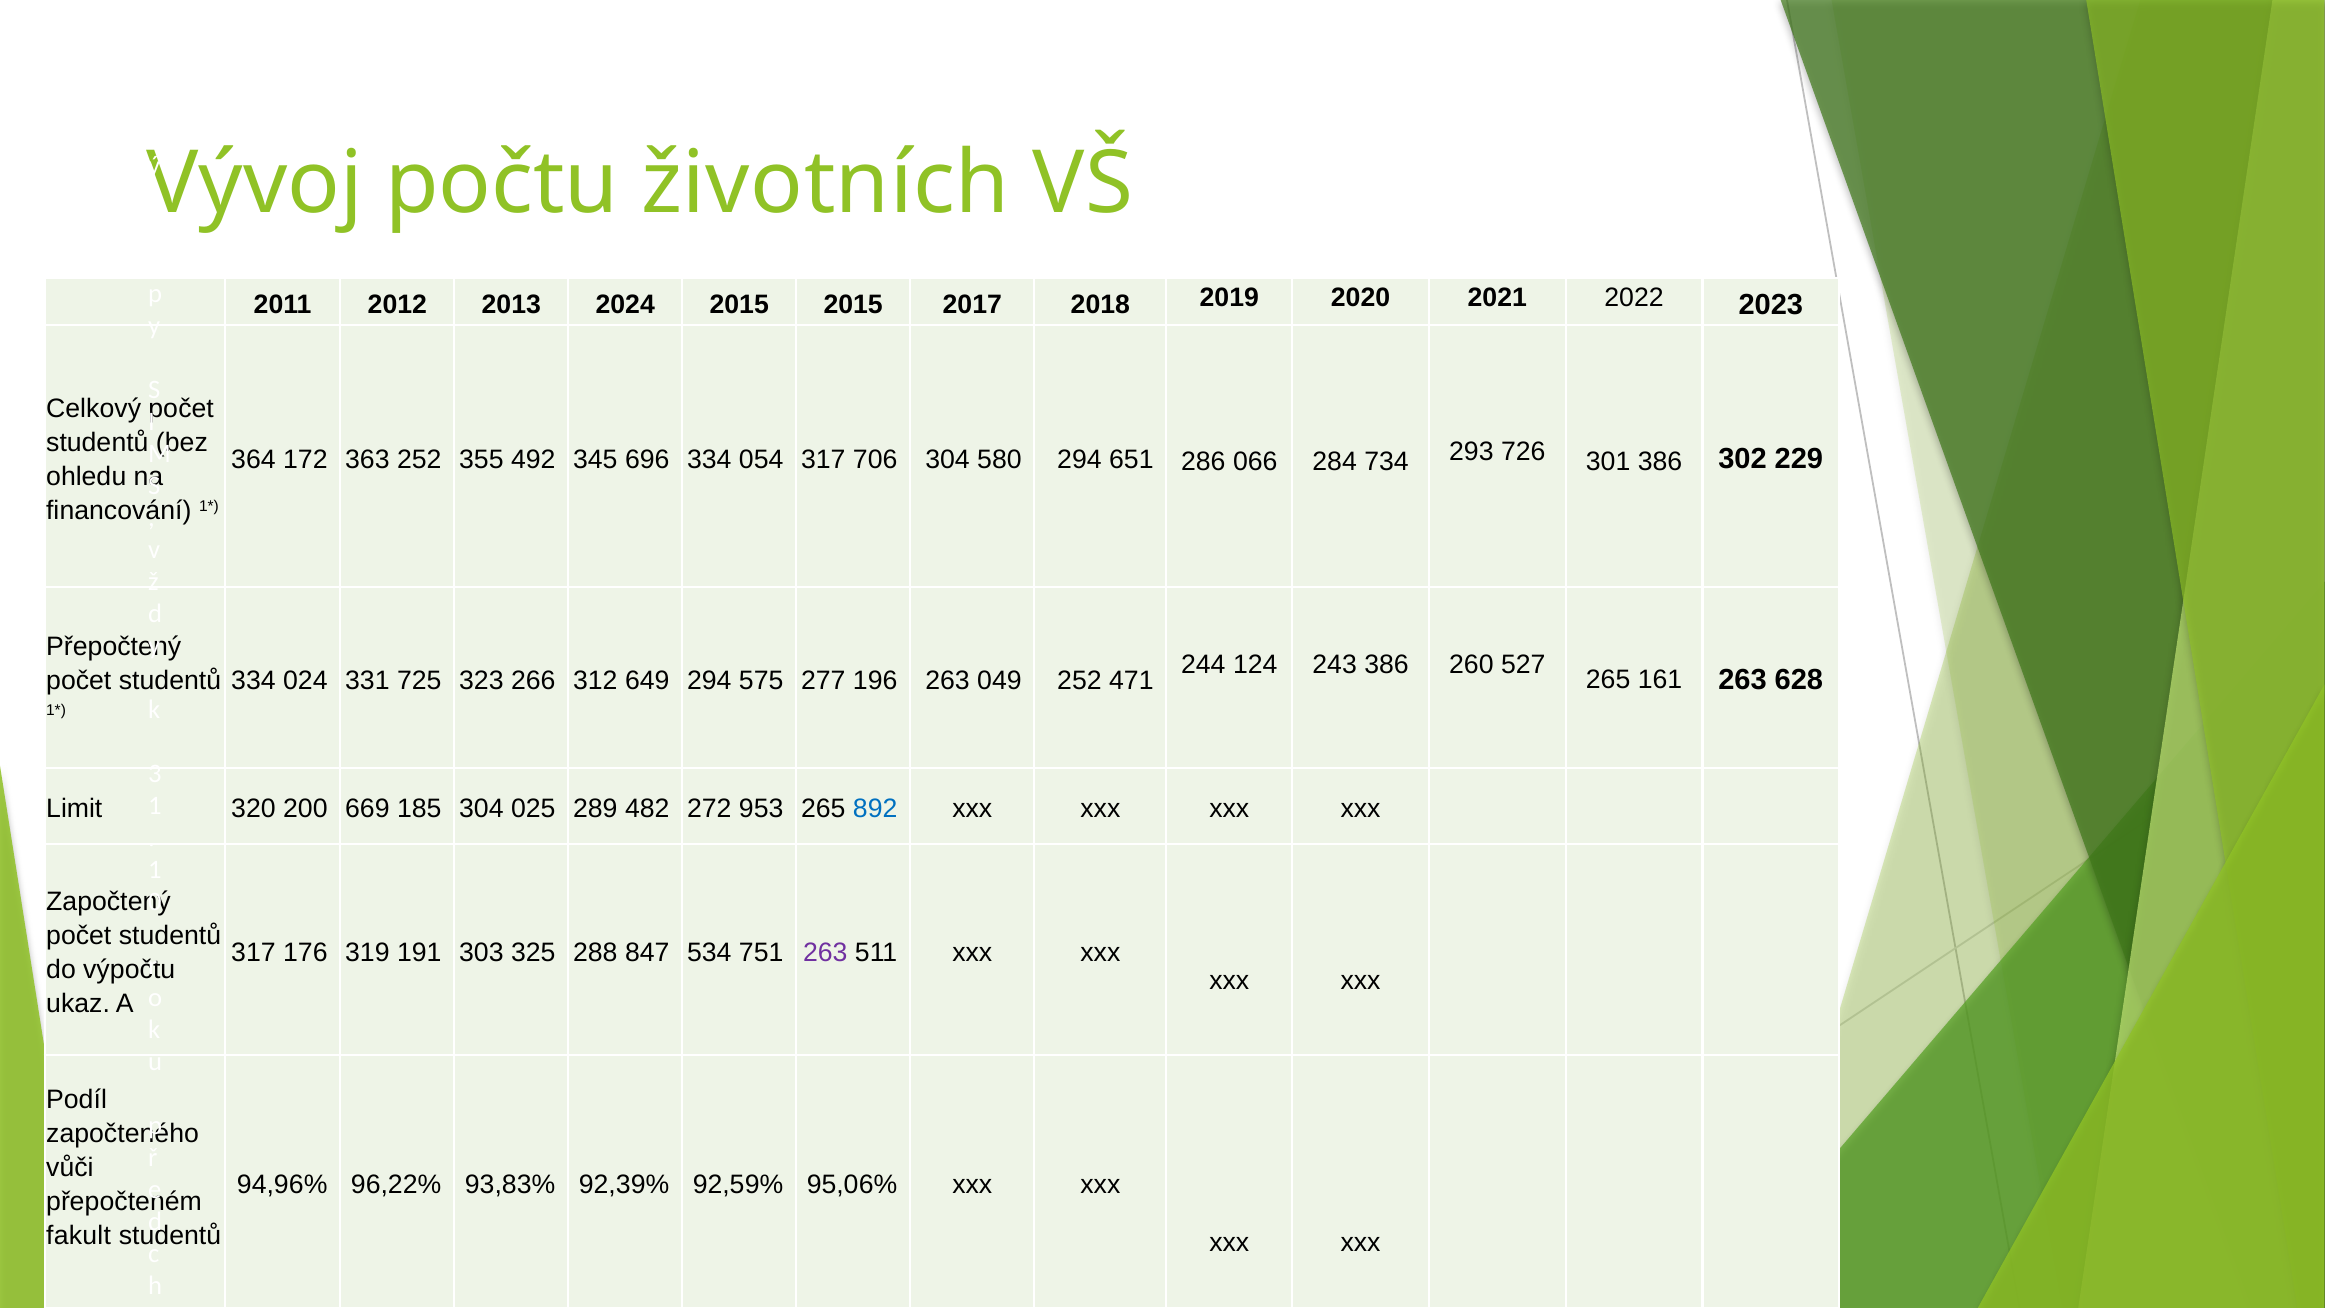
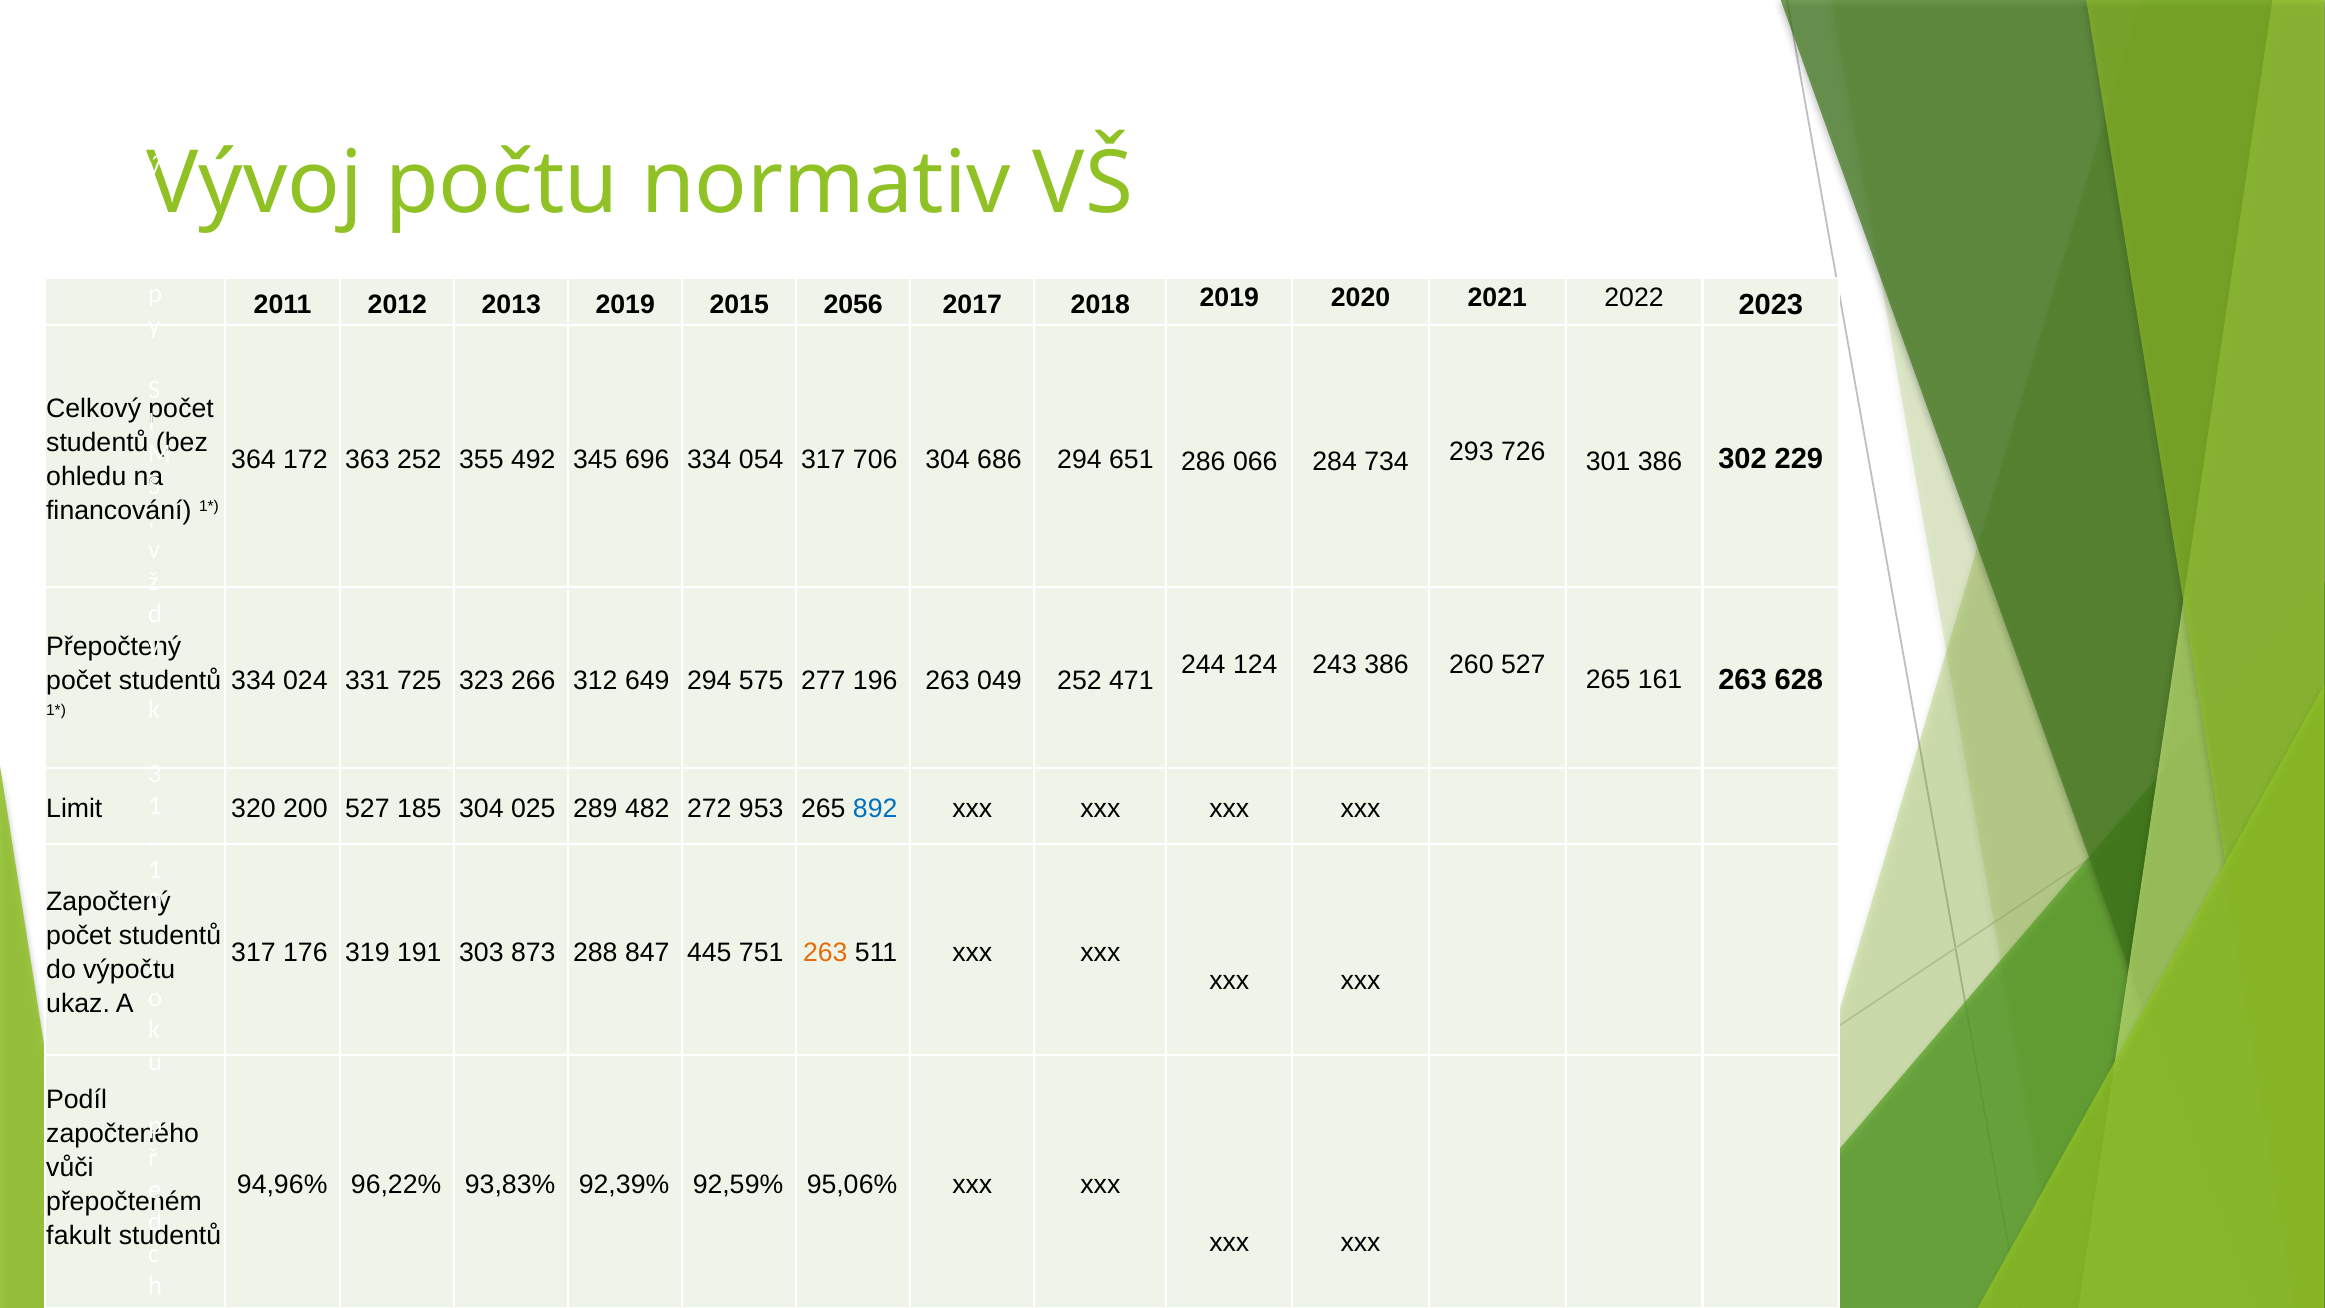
životních: životních -> normativ (826, 183)
2013 2024: 2024 -> 2019 (625, 305)
2015 2015: 2015 -> 2056 (853, 305)
580: 580 -> 686 (999, 459)
200 669: 669 -> 527 (367, 809)
325: 325 -> 873 (533, 952)
534: 534 -> 445 (709, 952)
263 colour: purple -> orange (825, 952)
